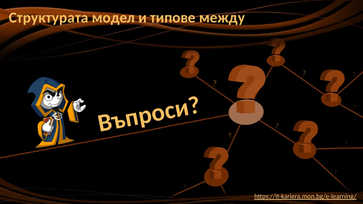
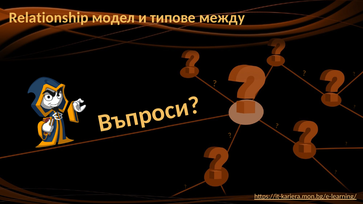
Структурата: Структурата -> Relationship (49, 18)
